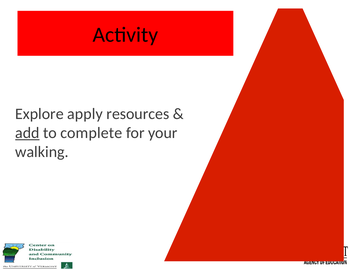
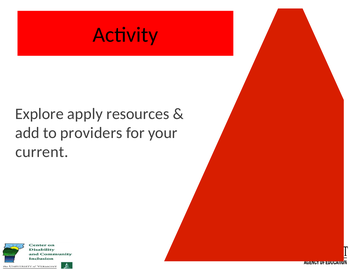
add underline: present -> none (27, 133)
complete: complete -> providers (91, 133)
walking: walking -> current (42, 152)
